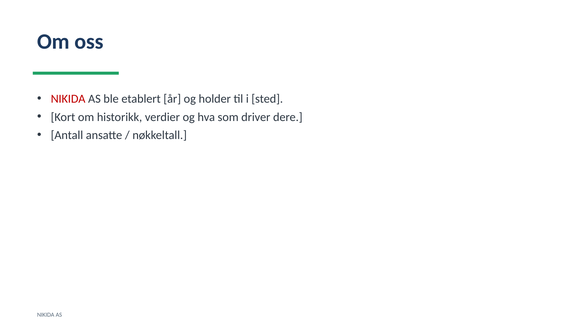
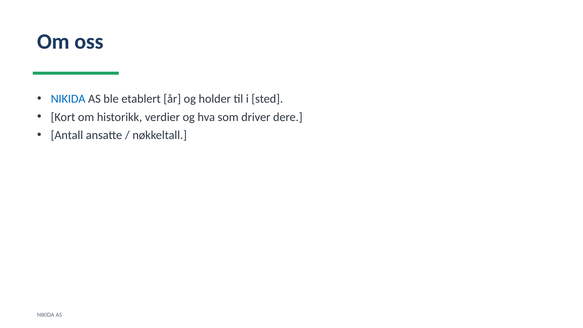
NIKIDA colour: red -> blue (68, 99)
